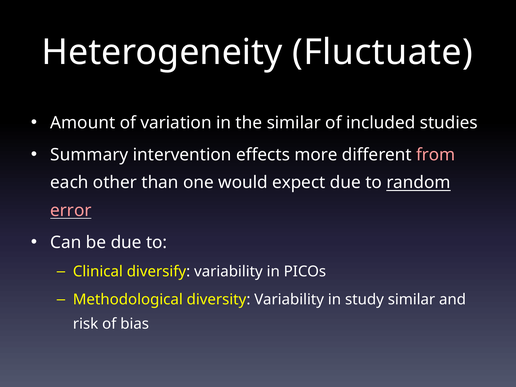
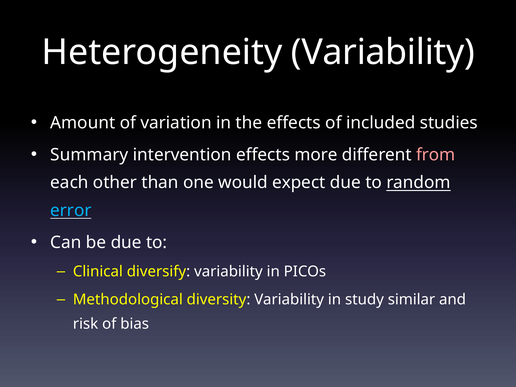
Heterogeneity Fluctuate: Fluctuate -> Variability (383, 52)
the similar: similar -> effects (294, 123)
error colour: pink -> light blue (71, 210)
